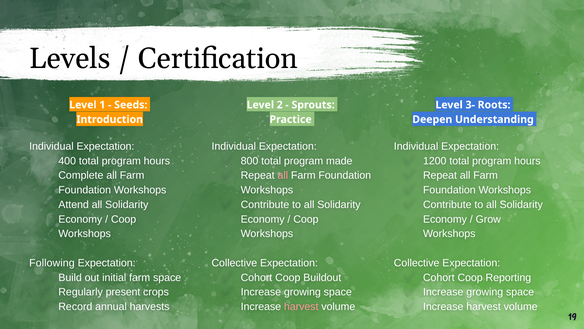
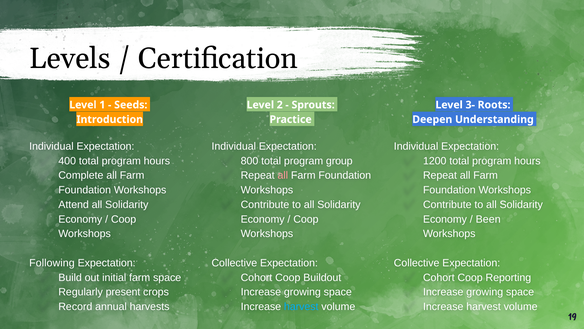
made: made -> group (339, 161)
Grow: Grow -> Been (488, 219)
harvest colour: pink -> light blue (301, 306)
